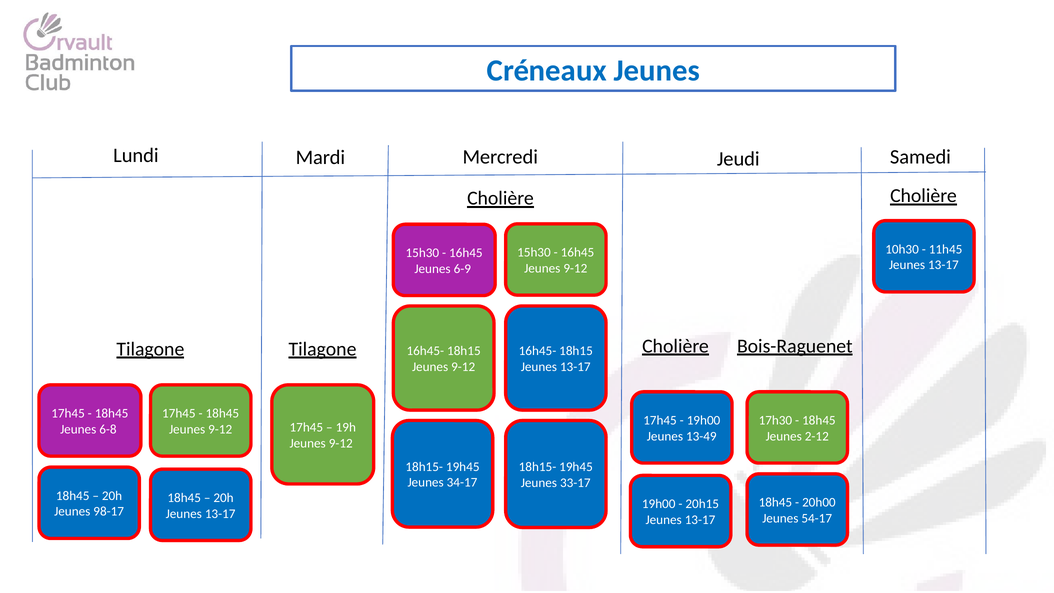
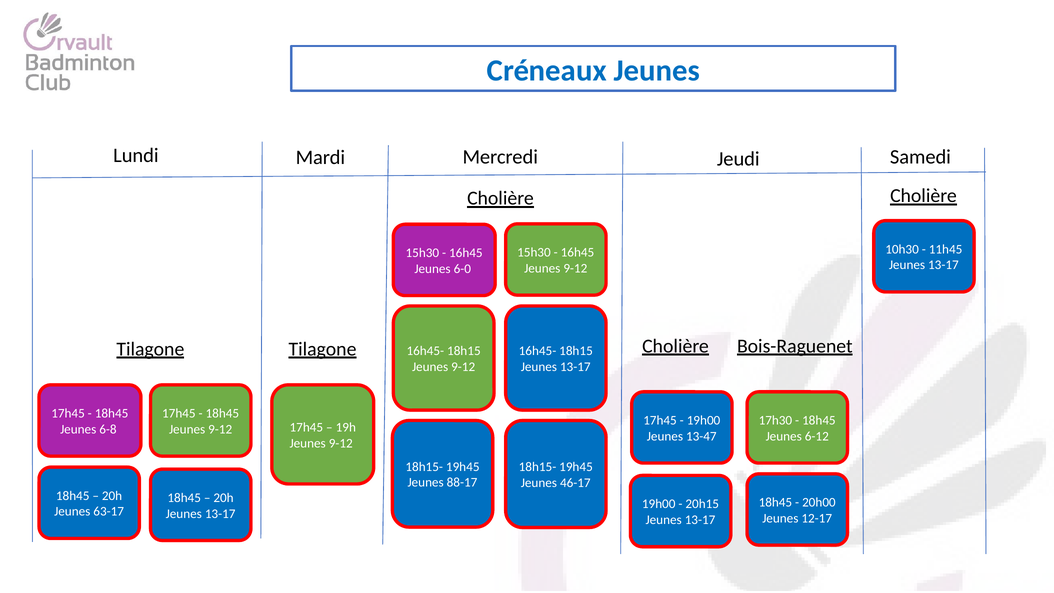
6-9: 6-9 -> 6-0 (462, 269)
13-49: 13-49 -> 13-47 (701, 436)
2-12: 2-12 -> 6-12 (817, 436)
34-17: 34-17 -> 88-17 (462, 482)
33-17: 33-17 -> 46-17 (575, 483)
98-17: 98-17 -> 63-17 (109, 511)
54-17: 54-17 -> 12-17 (817, 518)
